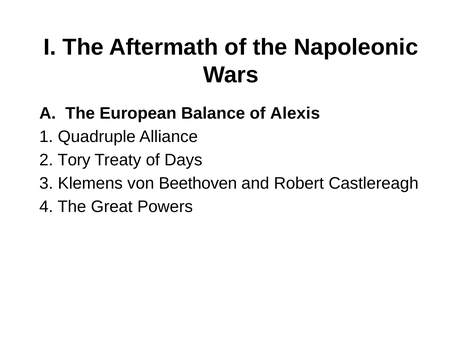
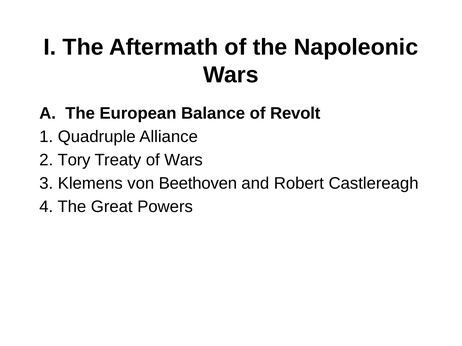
Alexis: Alexis -> Revolt (295, 114)
of Days: Days -> Wars (183, 160)
